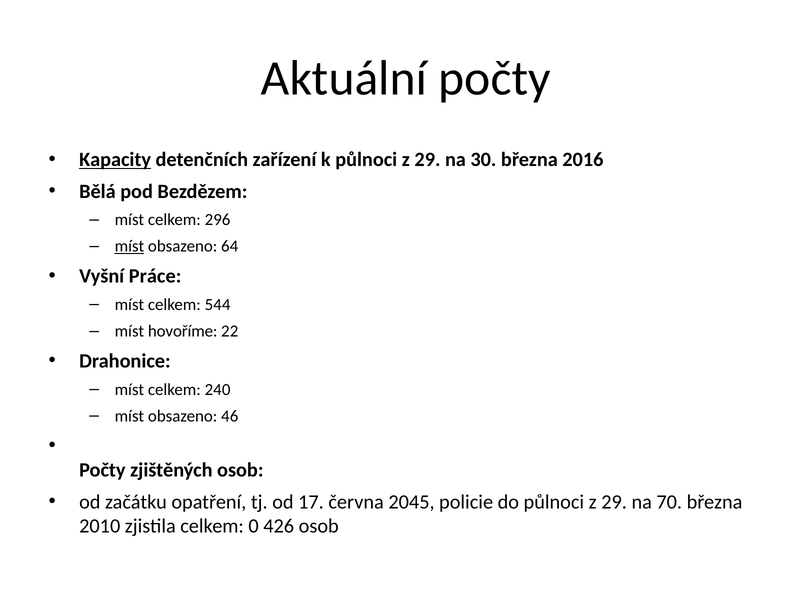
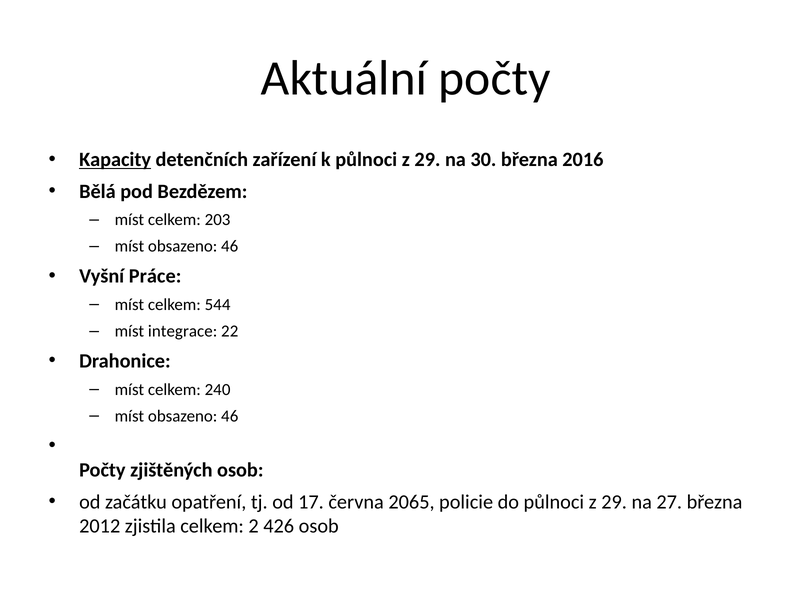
296: 296 -> 203 (218, 220)
míst underline: present -> none (129, 246)
64: 64 -> 46 (230, 246)
hovoříme: hovoříme -> integrace (183, 331)
2045: 2045 -> 2065 (412, 502)
70: 70 -> 27 (669, 502)
2010: 2010 -> 2012 (100, 526)
0: 0 -> 2 (254, 526)
